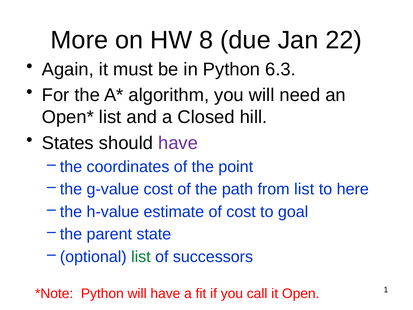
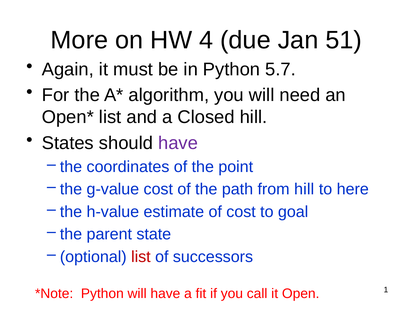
8: 8 -> 4 (206, 40)
22: 22 -> 51 (344, 40)
6.3: 6.3 -> 5.7 (281, 69)
from list: list -> hill (304, 189)
list colour: green -> red (141, 257)
